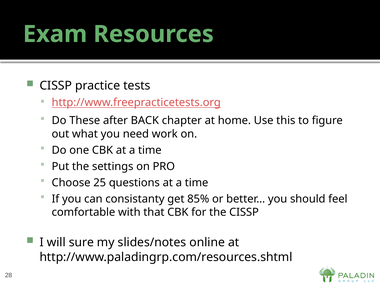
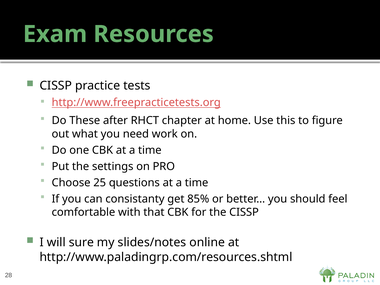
BACK: BACK -> RHCT (145, 121)
